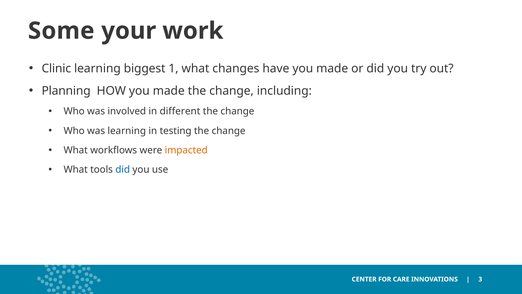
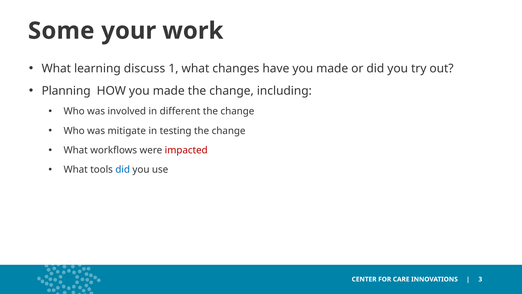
Clinic: Clinic -> What (56, 68)
biggest: biggest -> discuss (145, 68)
was learning: learning -> mitigate (127, 131)
impacted colour: orange -> red (186, 150)
